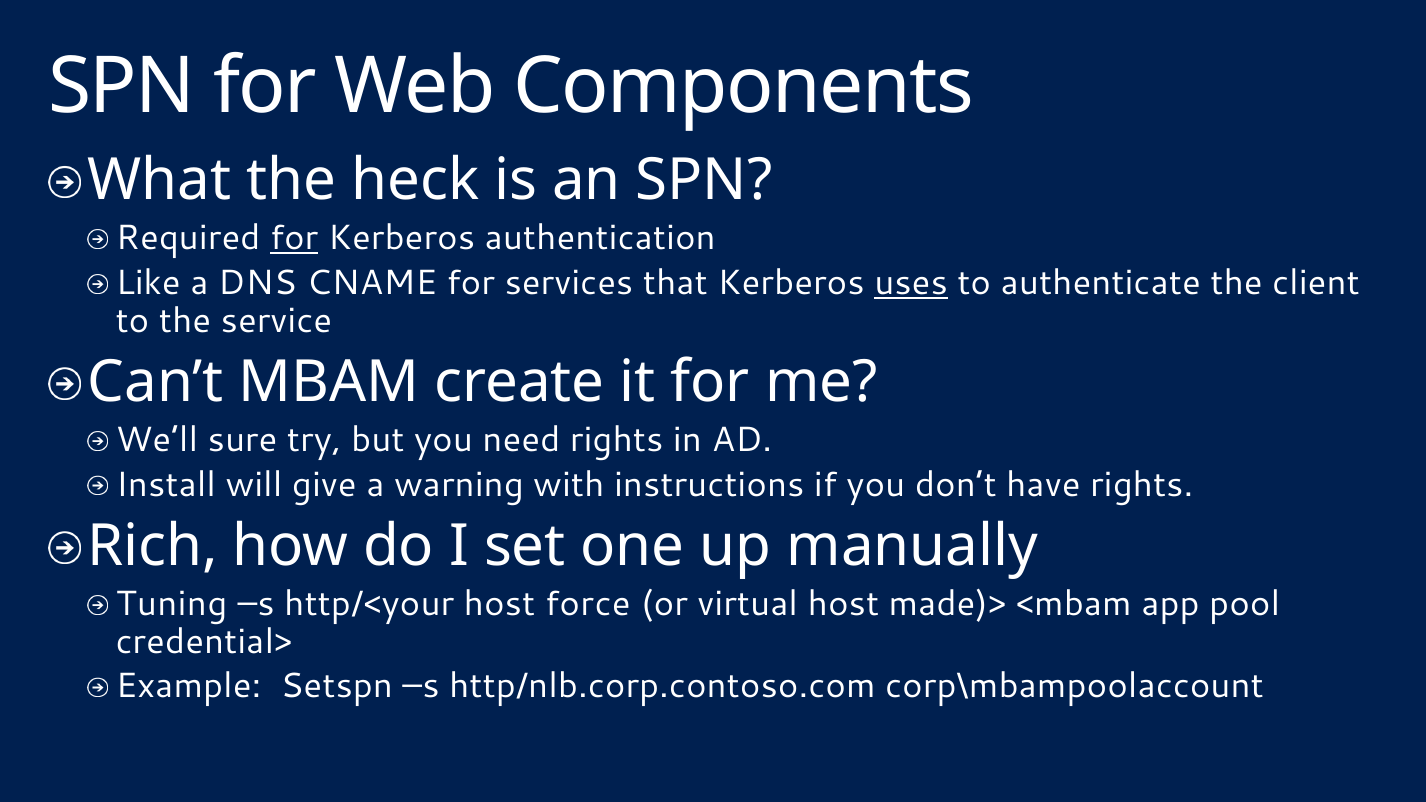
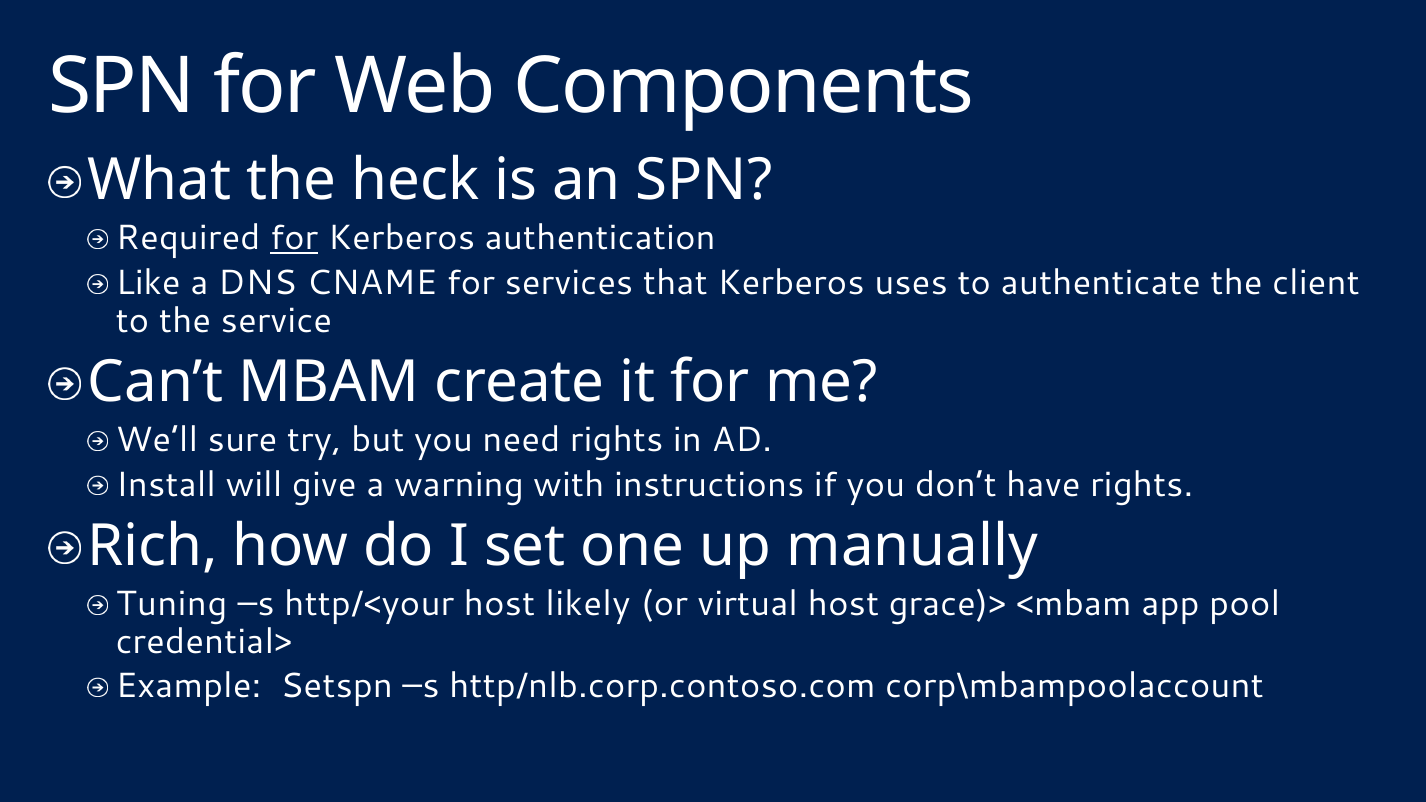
uses underline: present -> none (911, 283)
force: force -> likely (588, 604)
made)>: made)> -> grace)> (948, 604)
